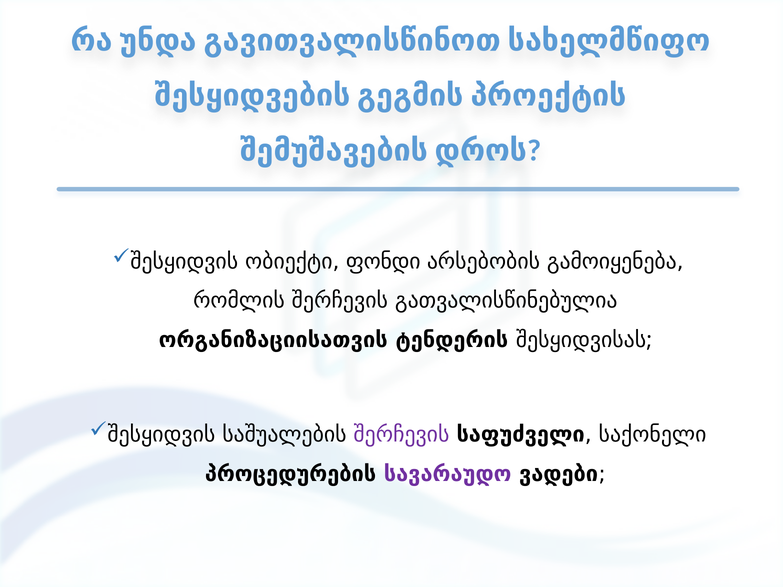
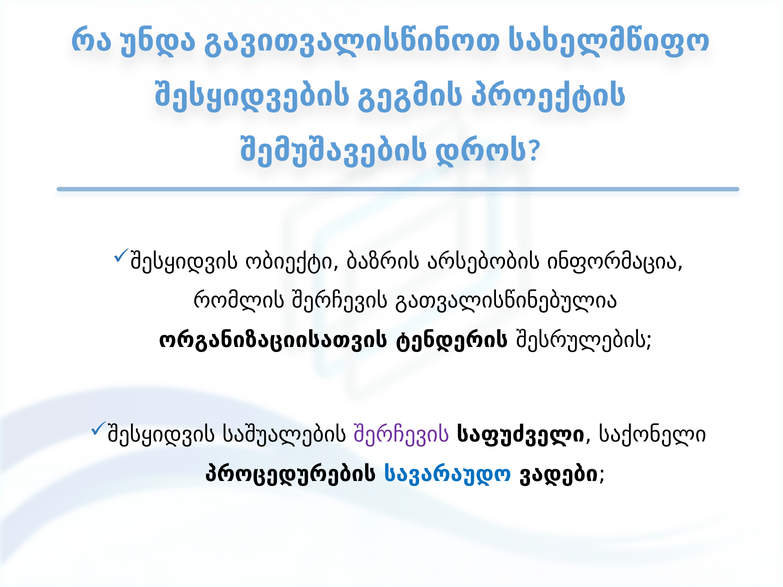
ფონდი: ფონდი -> ბაზრის (383, 262)
გამოიყენება: გამოიყენება -> ინფორმაცია (615, 262)
შესყიდვისას: შესყიდვისას -> შესრულების (581, 340)
სავარაუდო colour: purple -> blue (448, 474)
